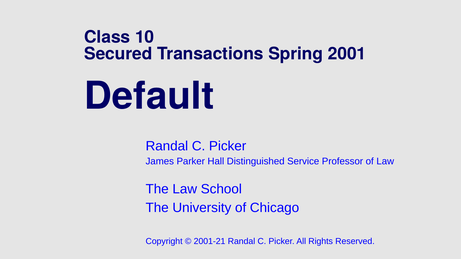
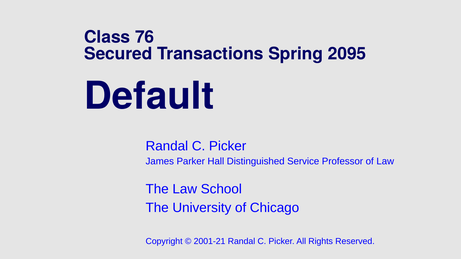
10: 10 -> 76 (145, 37)
2001: 2001 -> 2095 (347, 54)
